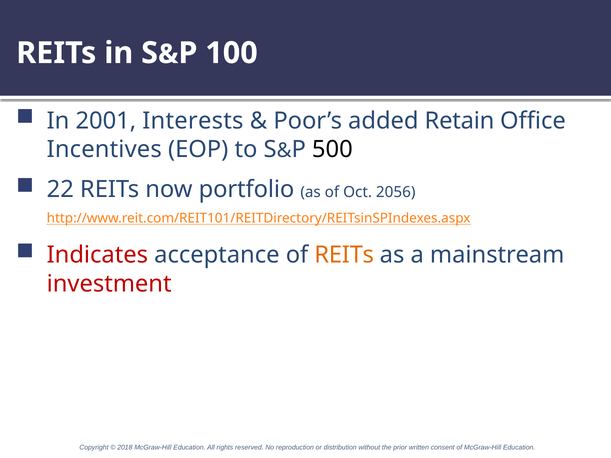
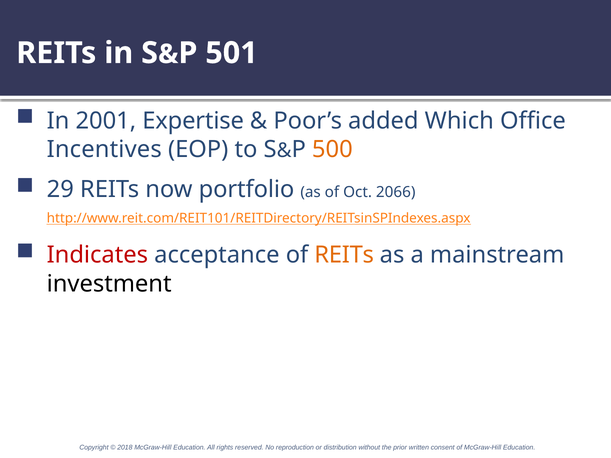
100: 100 -> 501 (231, 53)
Interests: Interests -> Expertise (193, 121)
Retain: Retain -> Which (459, 121)
500 colour: black -> orange (332, 149)
22: 22 -> 29 (60, 190)
2056: 2056 -> 2066 (396, 192)
investment colour: red -> black (109, 284)
